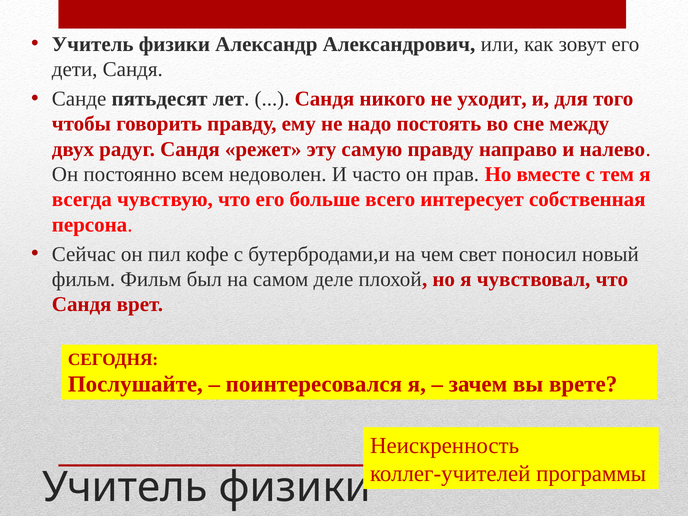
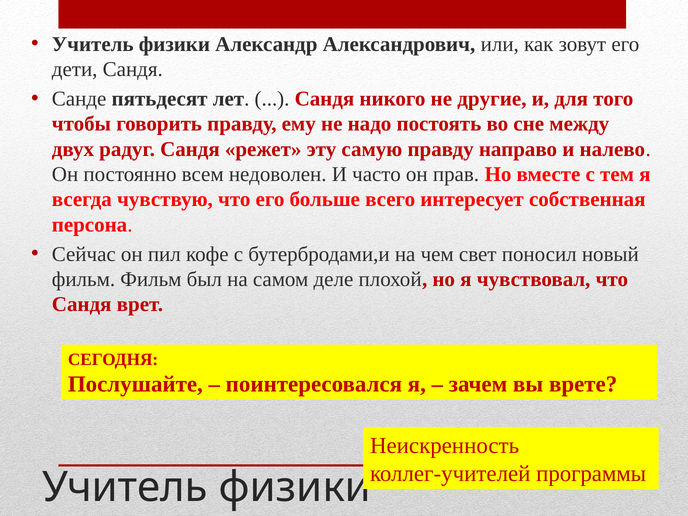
уходит: уходит -> другие (492, 99)
